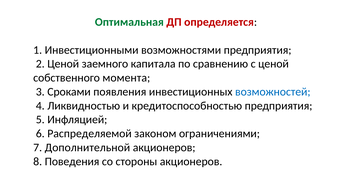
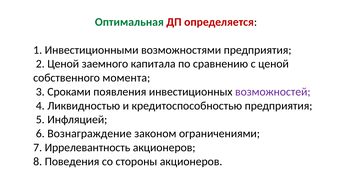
возможностей colour: blue -> purple (273, 92)
Распределяемой: Распределяемой -> Вознаграждение (89, 134)
Дополнительной: Дополнительной -> Иррелевантность (87, 148)
